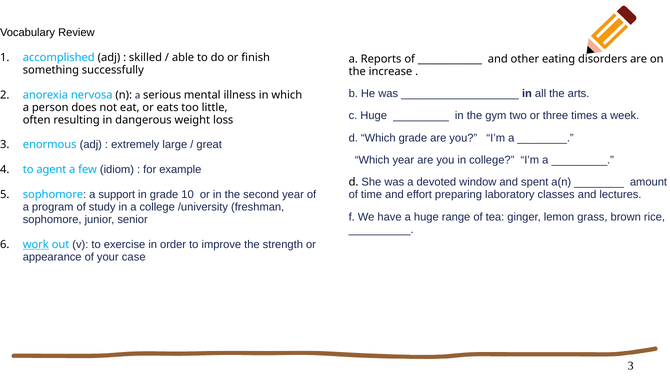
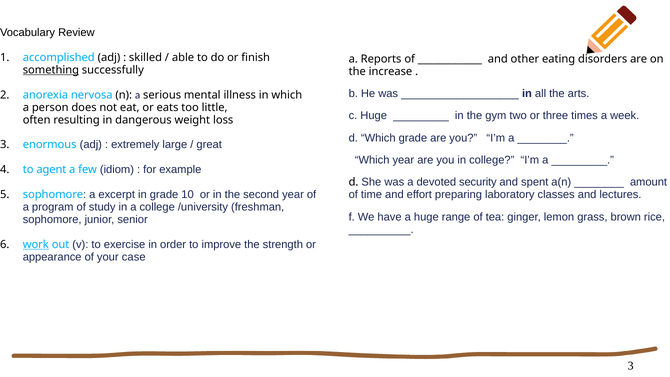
something underline: none -> present (51, 70)
window: window -> security (478, 182)
support: support -> excerpt (117, 195)
